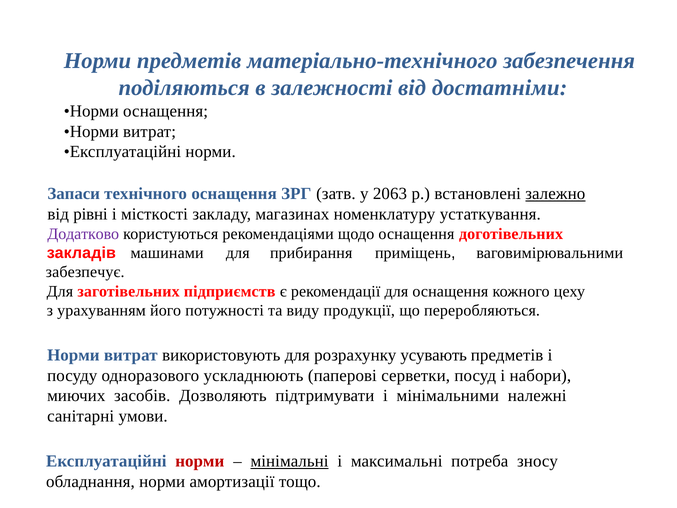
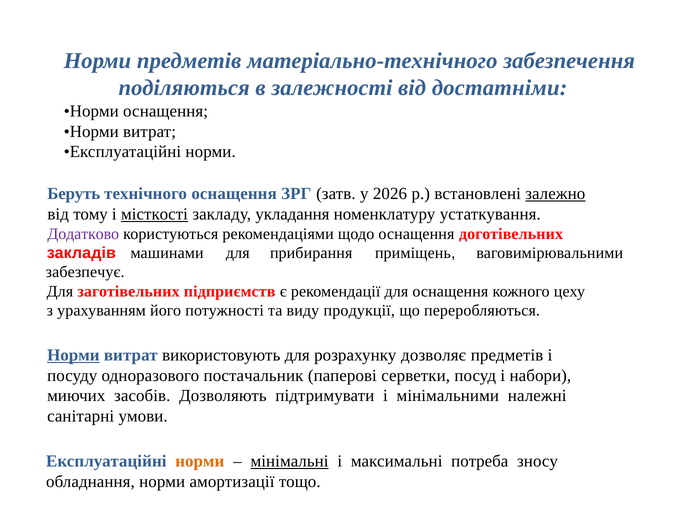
Запаси: Запаси -> Беруть (74, 194)
2063: 2063 -> 2026 (390, 194)
рівні: рівні -> тому (91, 214)
місткості underline: none -> present (154, 214)
магазинах: магазинах -> укладання (292, 214)
Норми underline: none -> present (73, 355)
усувають: усувають -> дозволяє (434, 355)
ускладнюють: ускладнюють -> постачальник (254, 375)
норми colour: red -> orange (200, 461)
